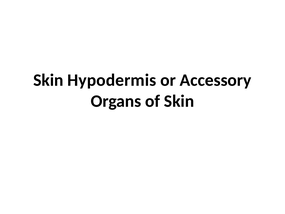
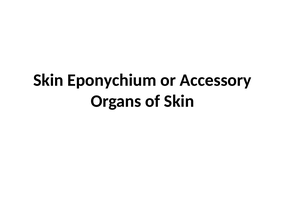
Hypodermis: Hypodermis -> Eponychium (112, 80)
